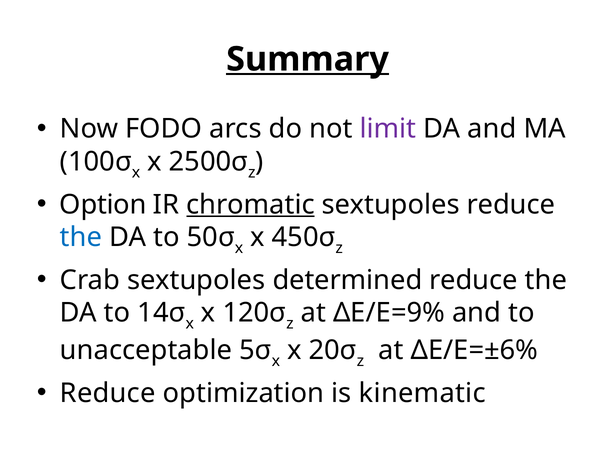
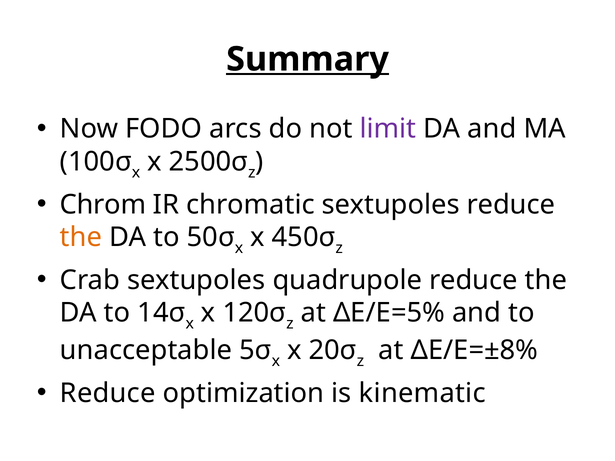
Option: Option -> Chrom (103, 205)
chromatic underline: present -> none (250, 205)
the colour: blue -> orange (81, 237)
determined: determined -> quadrupole (347, 280)
ΔE/E=9%: ΔE/E=9% -> ΔE/E=5% (389, 313)
ΔE/E=±6%: ΔE/E=±6% -> ΔE/E=±8% (474, 350)
